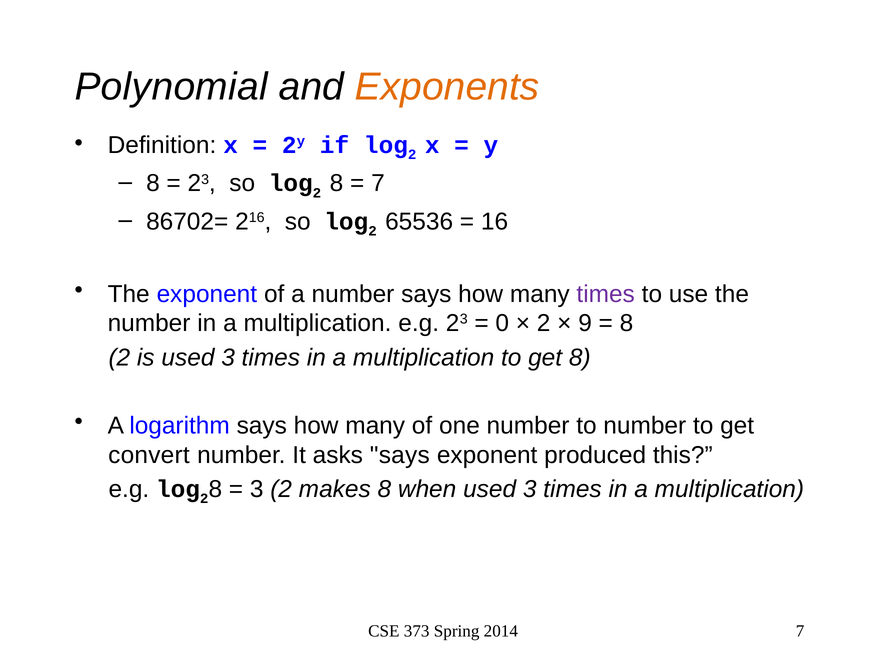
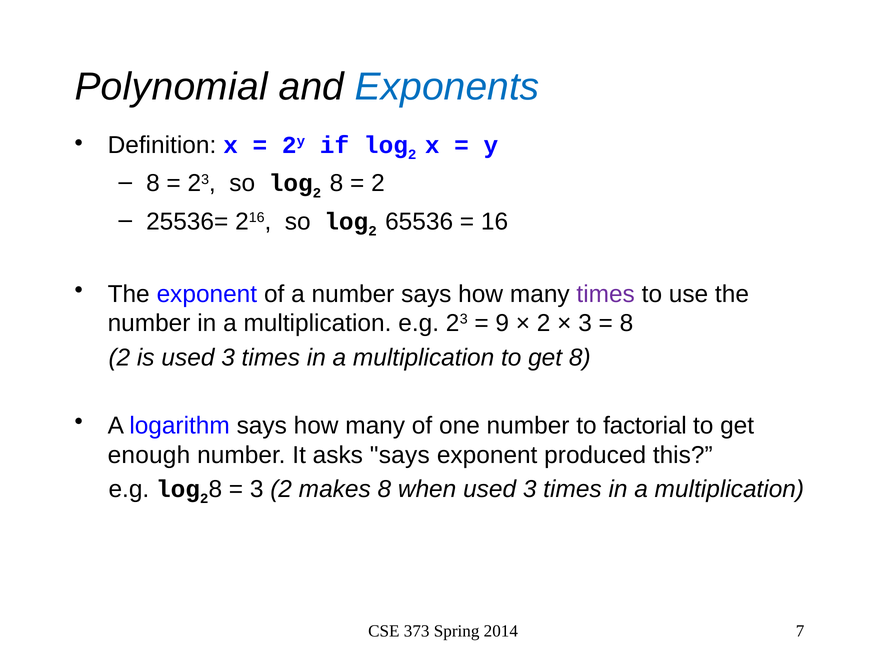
Exponents colour: orange -> blue (447, 87)
7: 7 -> 2 (378, 183)
86702=: 86702= -> 25536= (187, 222)
0: 0 -> 9 (502, 323)
9: 9 -> 3 (585, 323)
to number: number -> factorial (645, 426)
convert: convert -> enough (149, 455)
